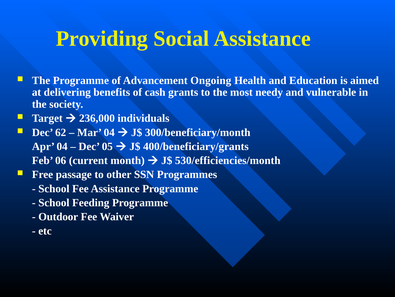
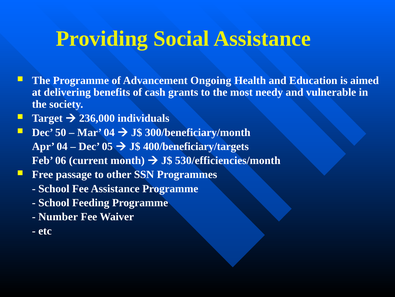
62: 62 -> 50 (61, 132)
400/beneficiary/grants: 400/beneficiary/grants -> 400/beneficiary/targets (196, 146)
Outdoor: Outdoor -> Number (58, 216)
